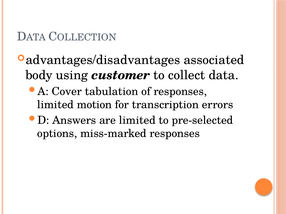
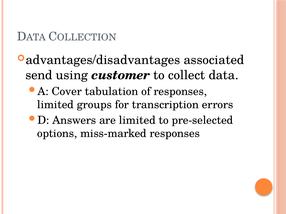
body: body -> send (39, 75)
motion: motion -> groups (94, 105)
